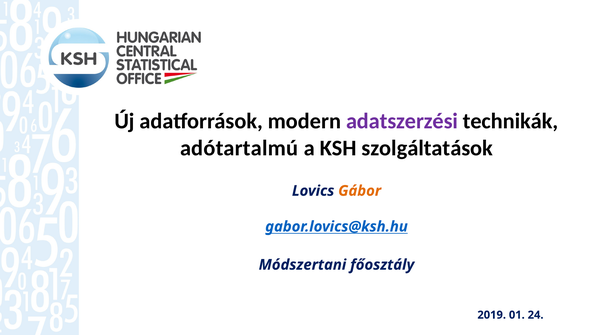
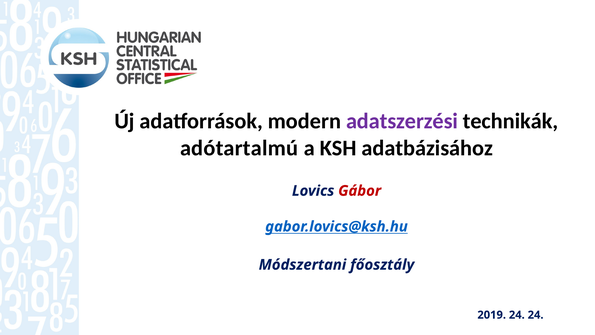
szolgáltatások: szolgáltatások -> adatbázisához (427, 148)
Gábor colour: orange -> red (360, 191)
2019 01: 01 -> 24 (517, 315)
